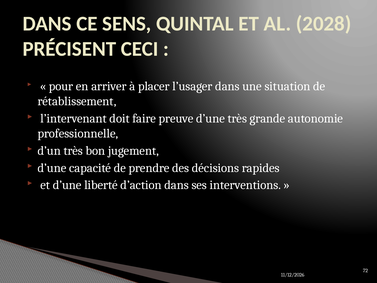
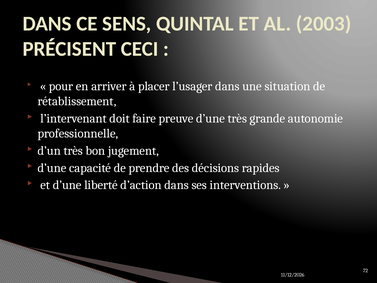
2028: 2028 -> 2003 (324, 24)
